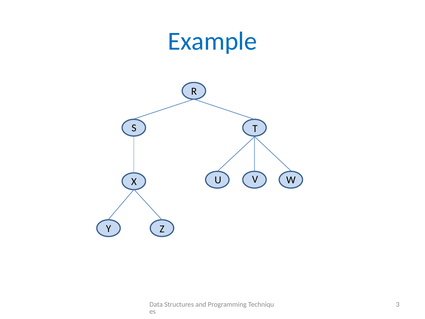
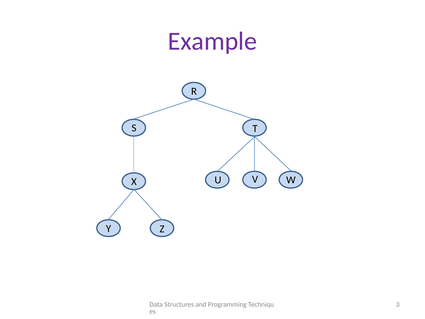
Example colour: blue -> purple (212, 41)
